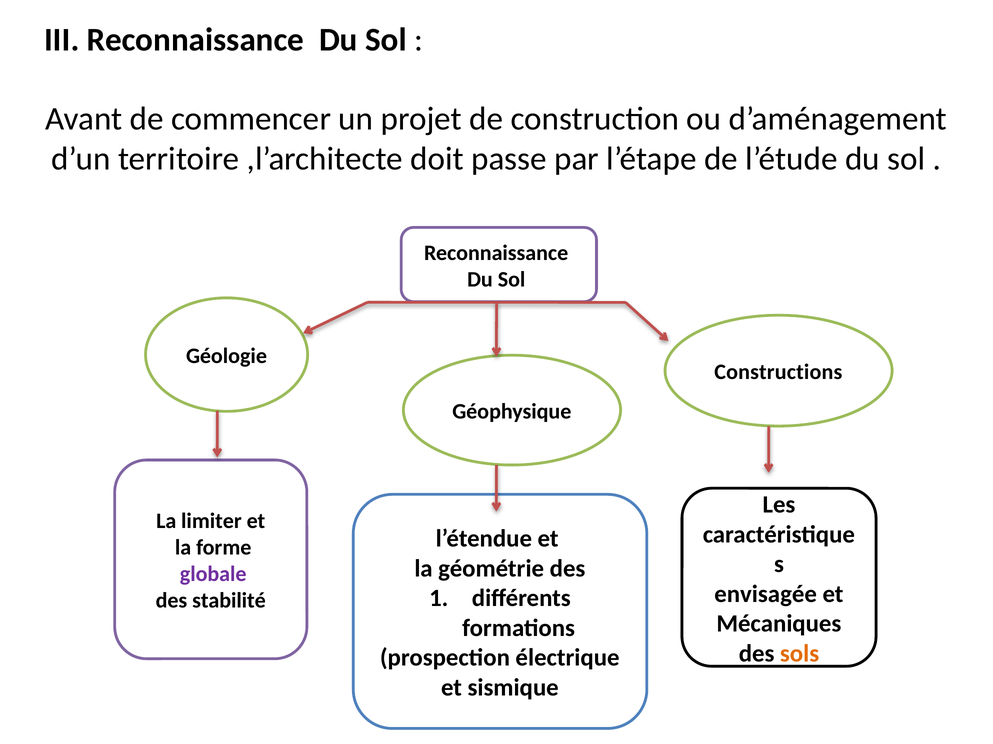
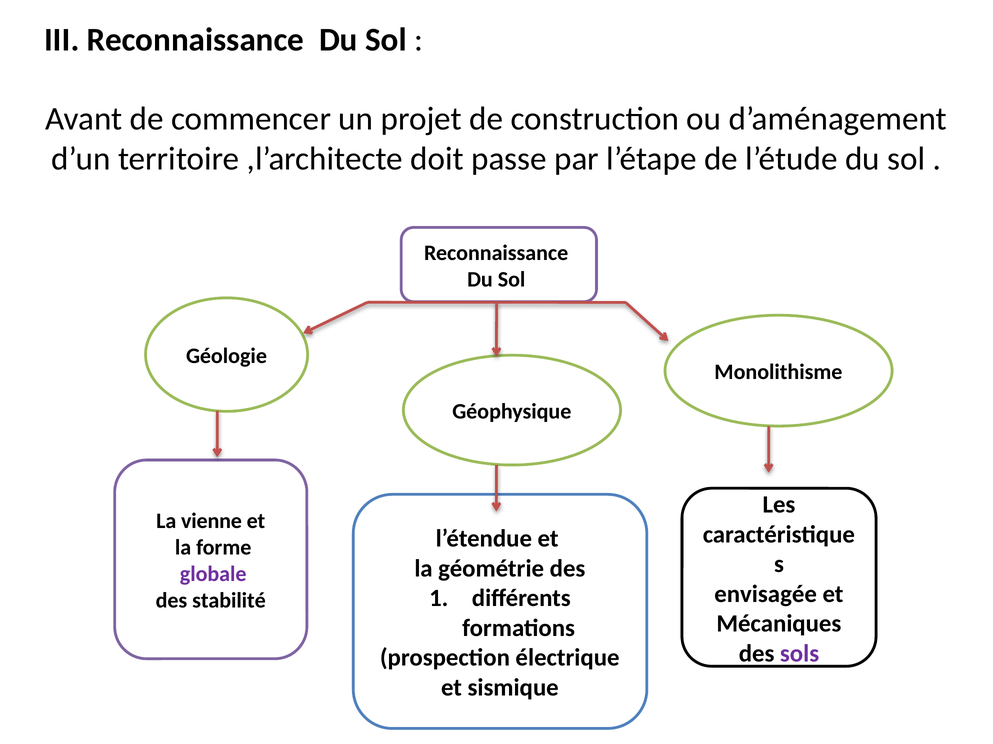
Constructions: Constructions -> Monolithisme (778, 373)
limiter: limiter -> vienne (212, 522)
sols colour: orange -> purple (800, 654)
